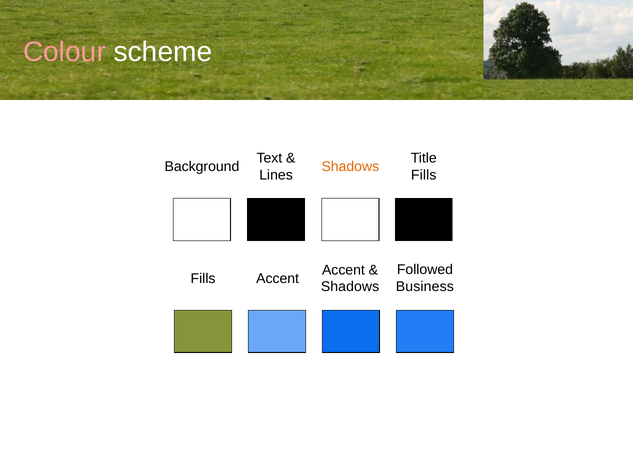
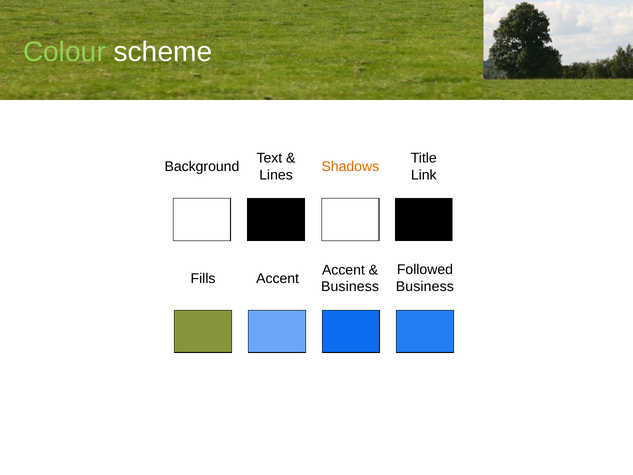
Colour colour: pink -> light green (64, 52)
Fills: Fills -> Link (424, 175)
Shadows: Shadows -> Business (350, 287)
